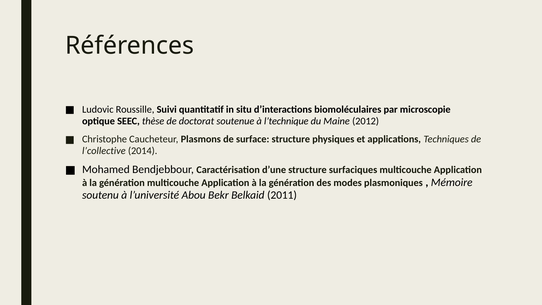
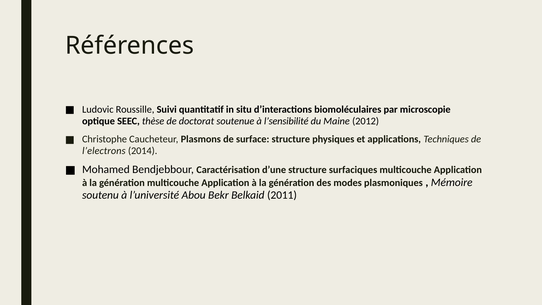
l’technique: l’technique -> l’sensibilité (286, 121)
l’collective: l’collective -> l’electrons (104, 151)
